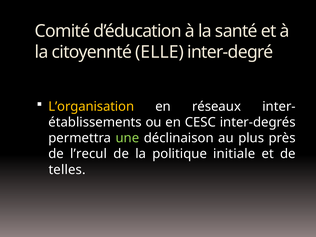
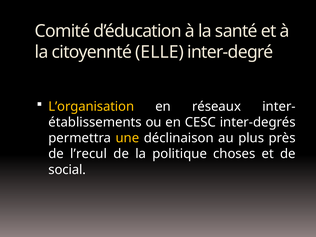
une colour: light green -> yellow (127, 138)
initiale: initiale -> choses (234, 154)
telles: telles -> social (67, 170)
